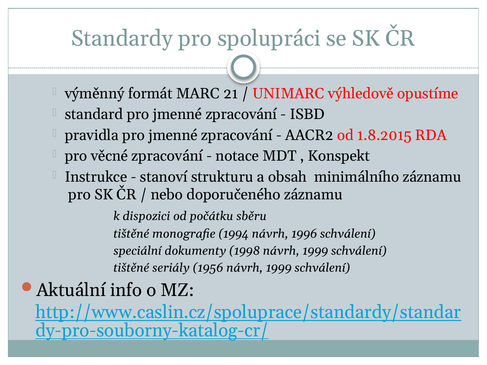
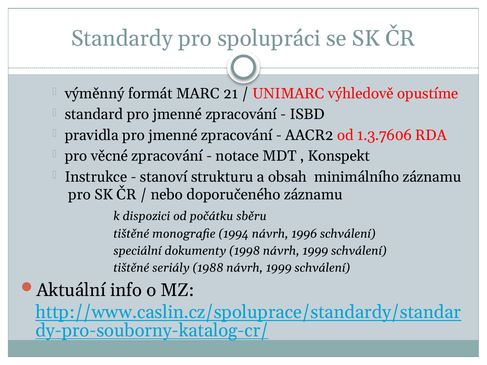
1.8.2015: 1.8.2015 -> 1.3.7606 (385, 135)
1956: 1956 -> 1988 (208, 268)
